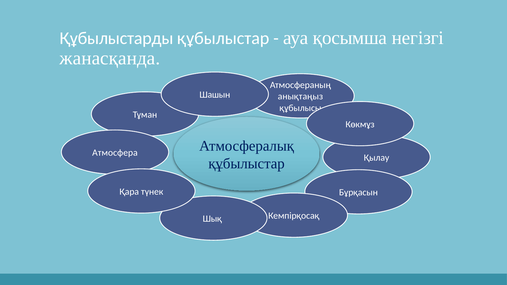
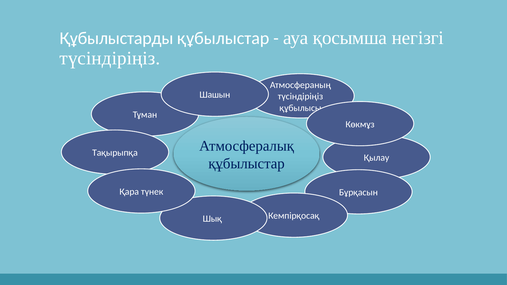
жанасқанда: жанасқанда -> түсіндіріңіз (110, 58)
анықтаңыз: анықтаңыз -> түсіндіріңіз (300, 97)
Атмосфера: Атмосфера -> Тақырыпқа (115, 153)
